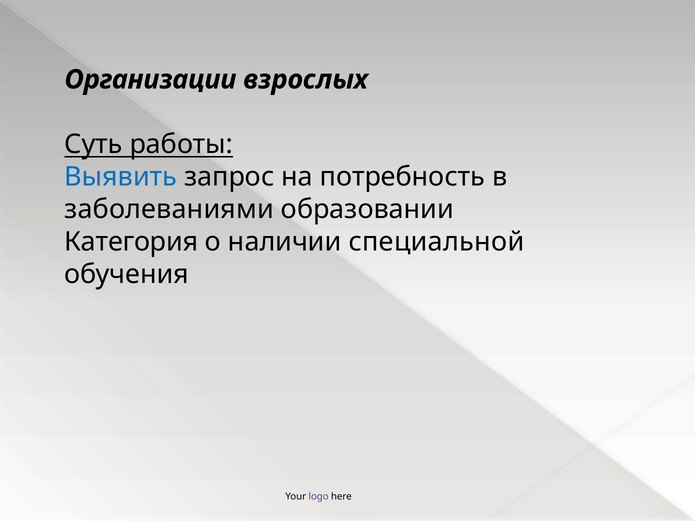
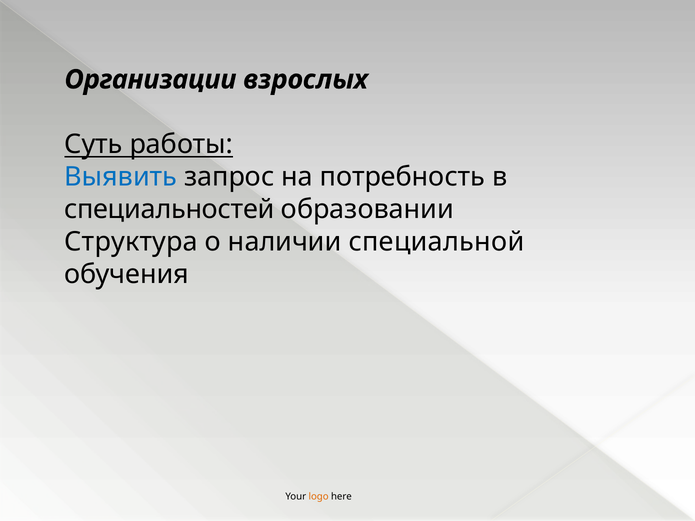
заболеваниями: заболеваниями -> специальностей (169, 209)
Категория: Категория -> Структура (131, 242)
logo colour: purple -> orange (319, 497)
